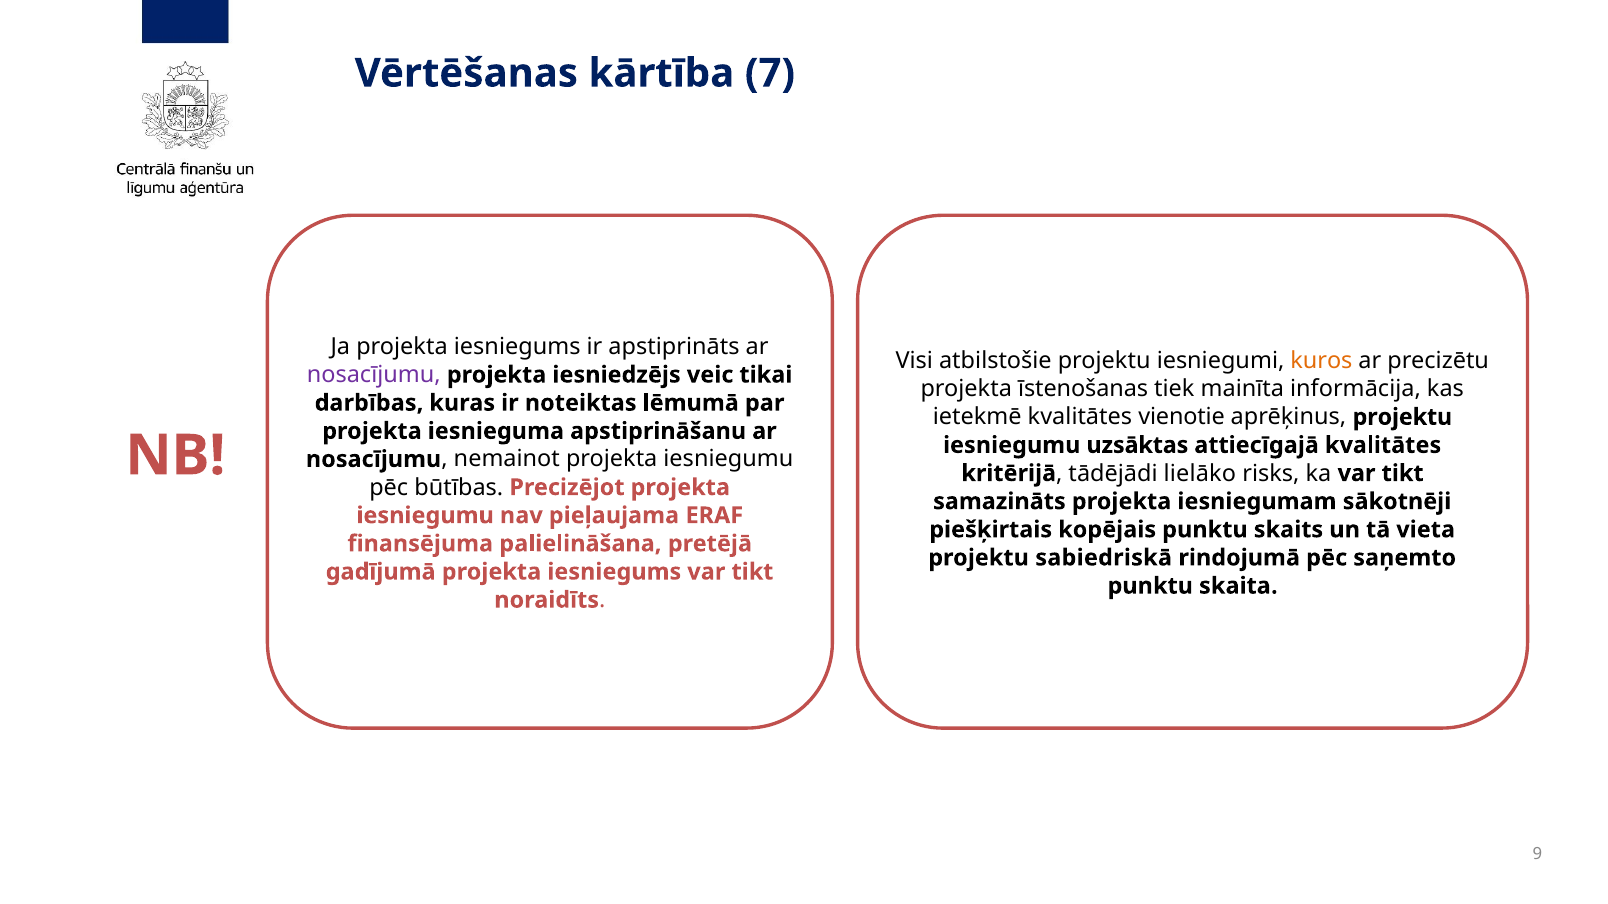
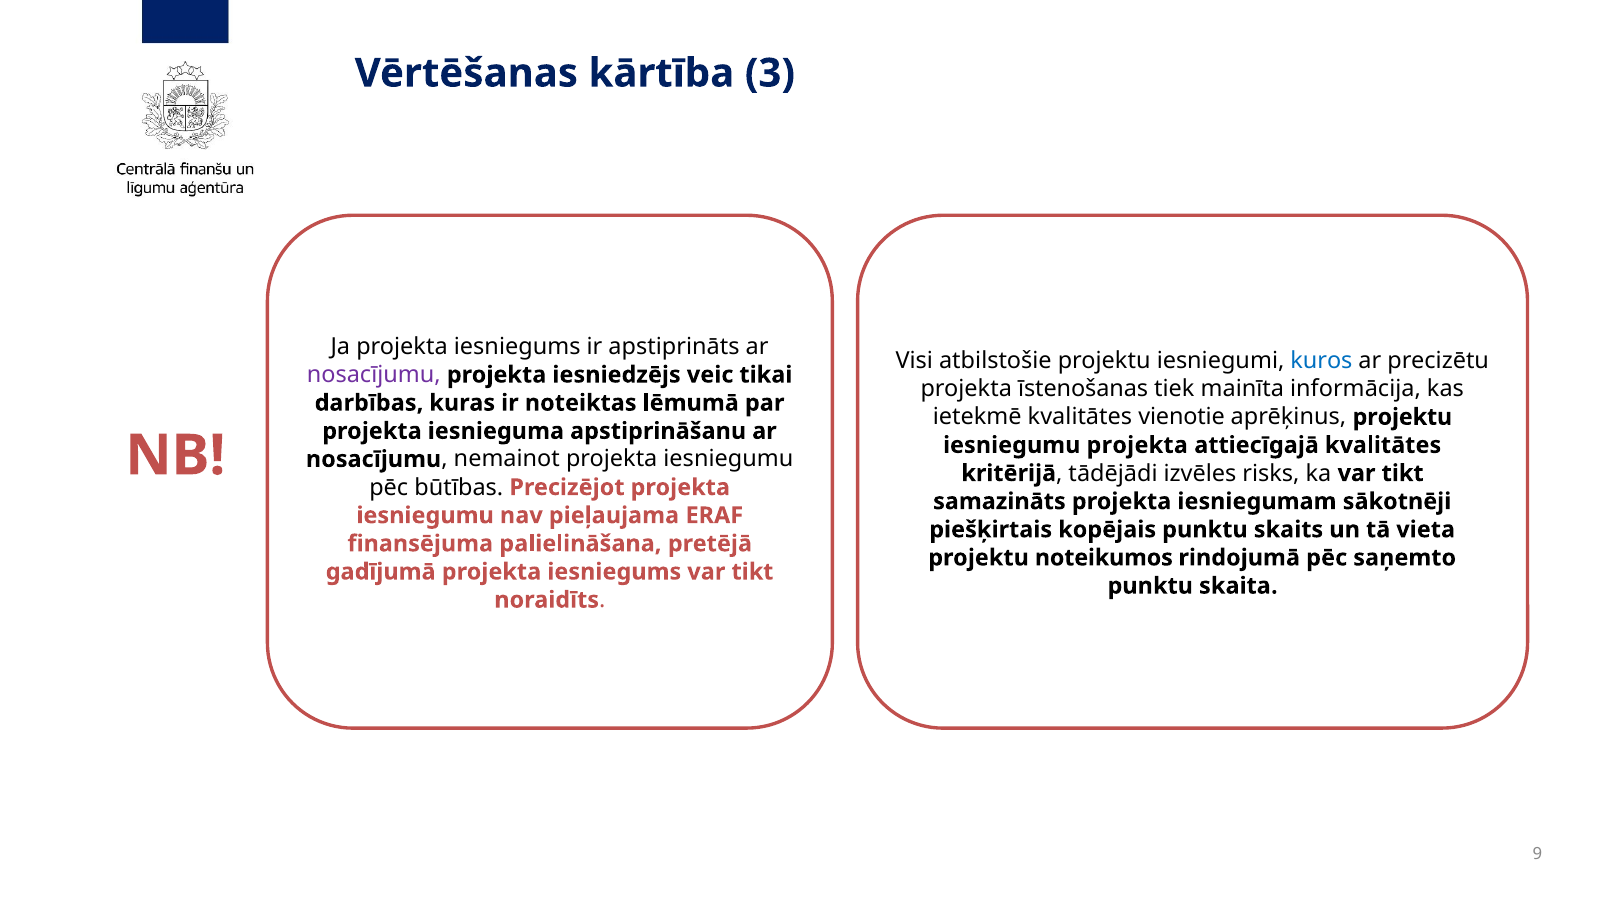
7: 7 -> 3 (770, 73)
kuros colour: orange -> blue (1321, 361)
iesniegumu uzsāktas: uzsāktas -> projekta (1137, 445)
lielāko: lielāko -> izvēles (1200, 474)
sabiedriskā: sabiedriskā -> noteikumos (1104, 558)
